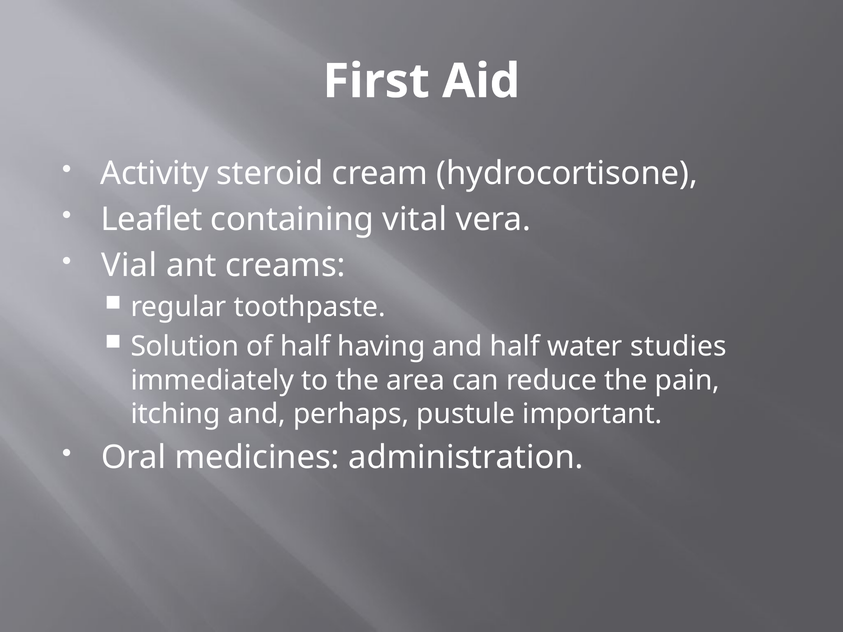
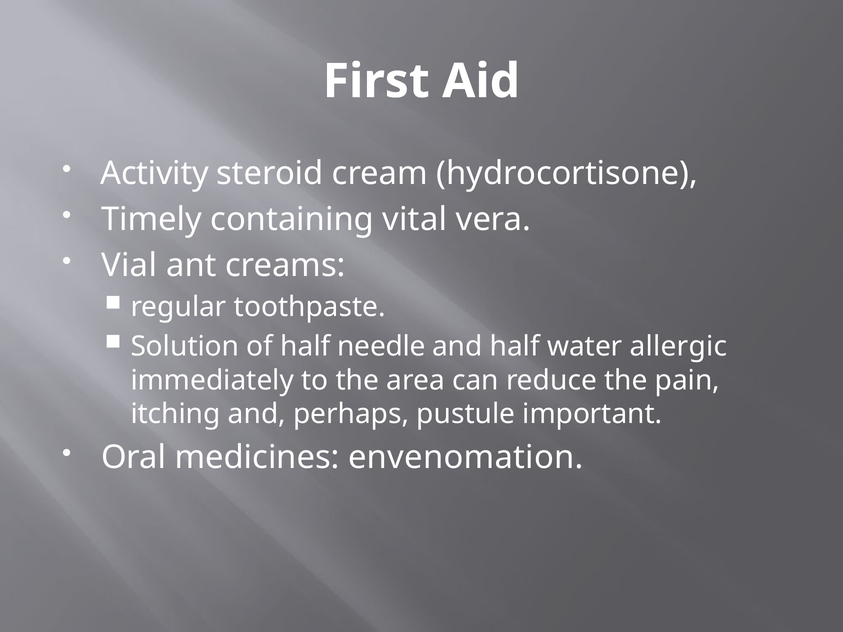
Leaflet: Leaflet -> Timely (152, 220)
having: having -> needle (381, 347)
studies: studies -> allergic (679, 347)
administration: administration -> envenomation (466, 458)
